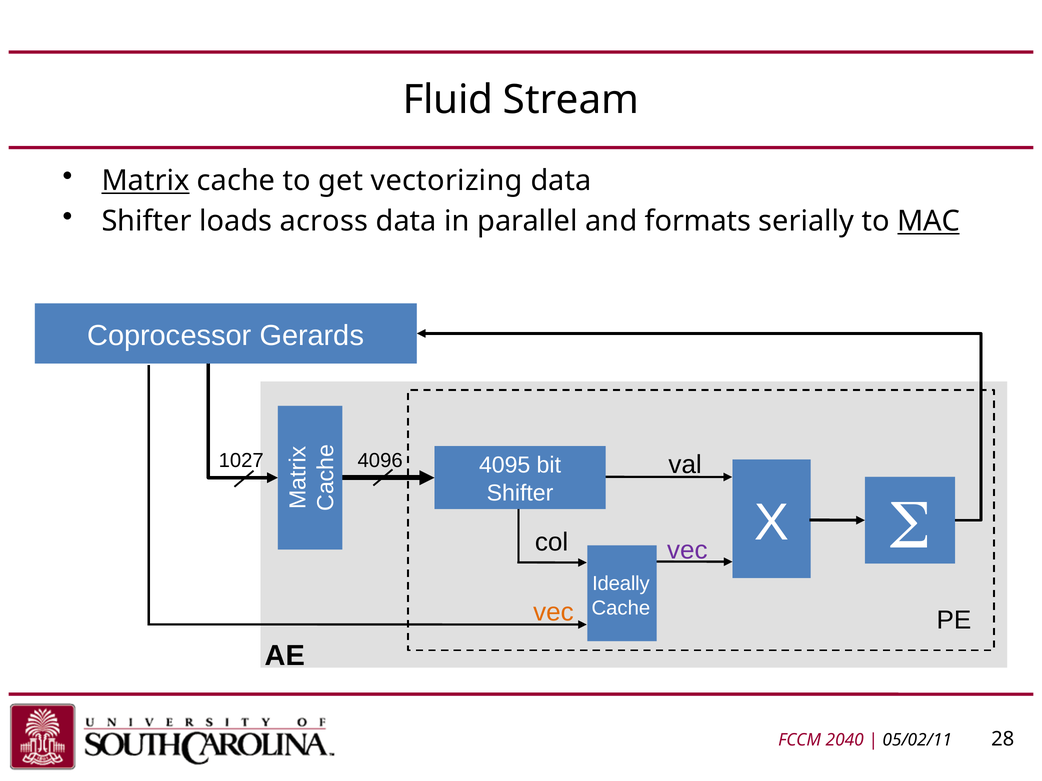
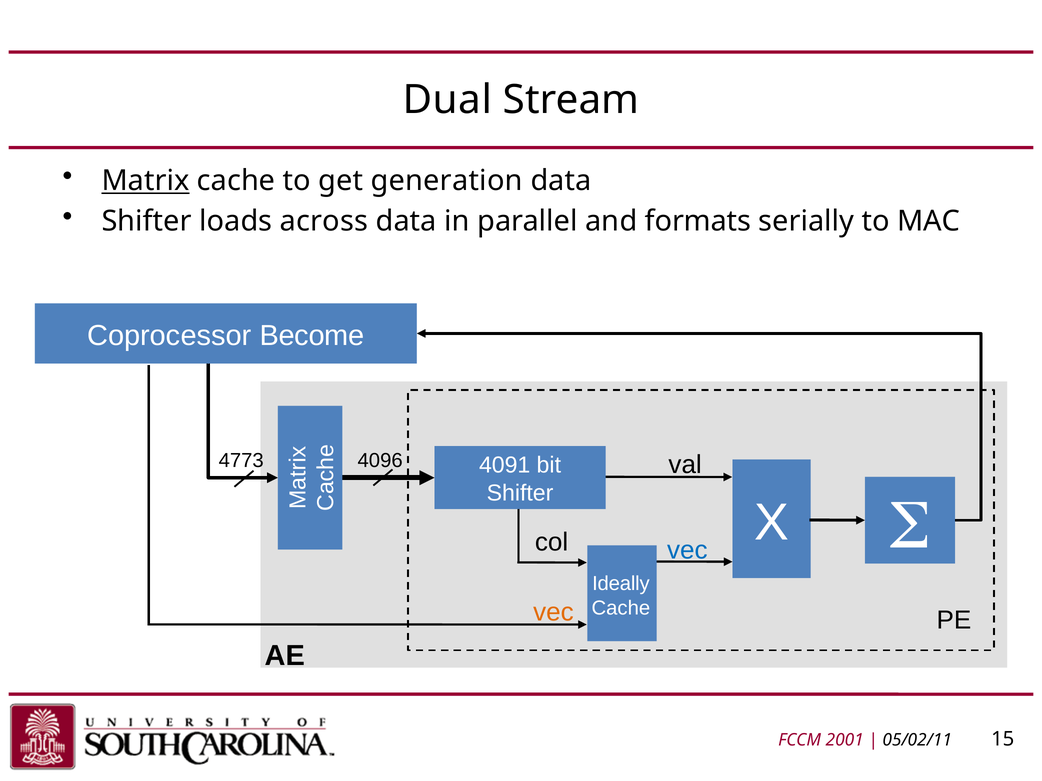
Fluid: Fluid -> Dual (447, 100)
vectorizing: vectorizing -> generation (447, 181)
MAC underline: present -> none (929, 221)
Gerards: Gerards -> Become (312, 336)
1027: 1027 -> 4773 (241, 461)
4095: 4095 -> 4091 (505, 466)
vec colour: purple -> blue (687, 551)
2040: 2040 -> 2001 (845, 740)
28: 28 -> 15 (1003, 739)
